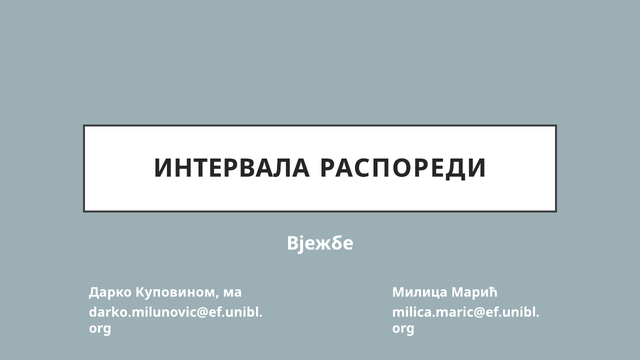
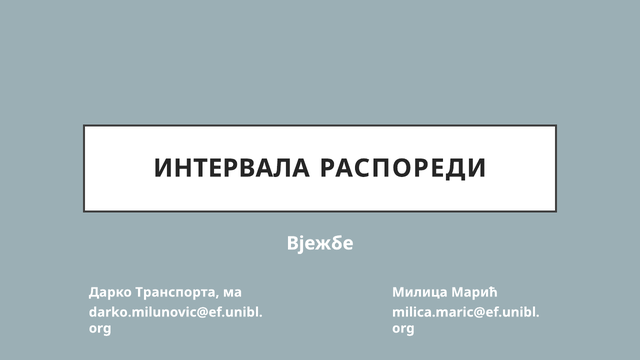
Куповином: Куповином -> Транспорта (177, 292)
